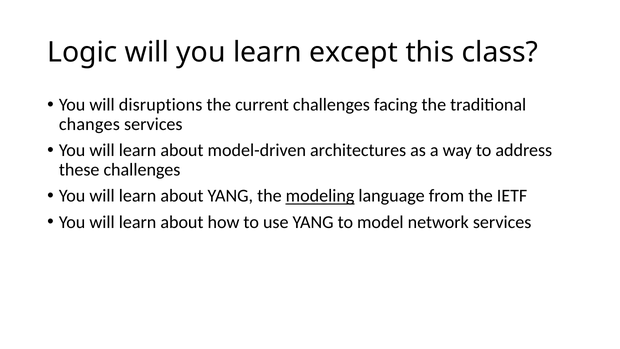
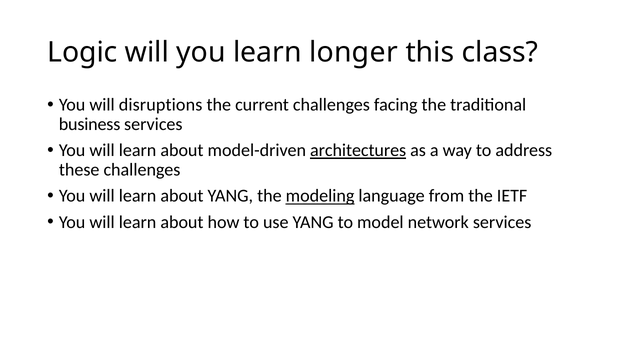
except: except -> longer (353, 52)
changes: changes -> business (90, 124)
architectures underline: none -> present (358, 150)
